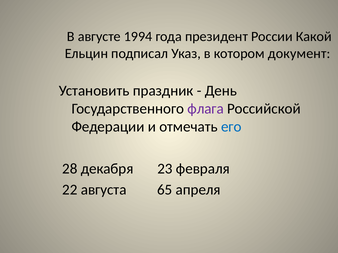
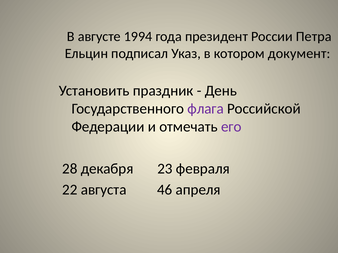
Какой: Какой -> Петра (314, 37)
его colour: blue -> purple (231, 127)
65: 65 -> 46 (165, 190)
